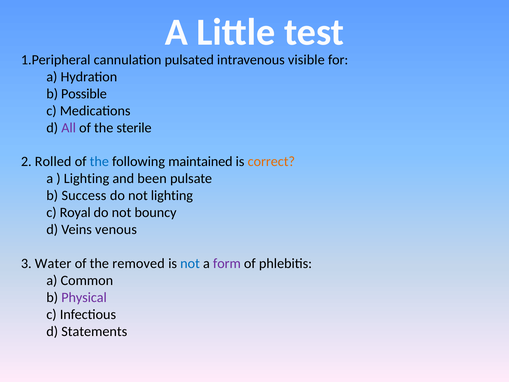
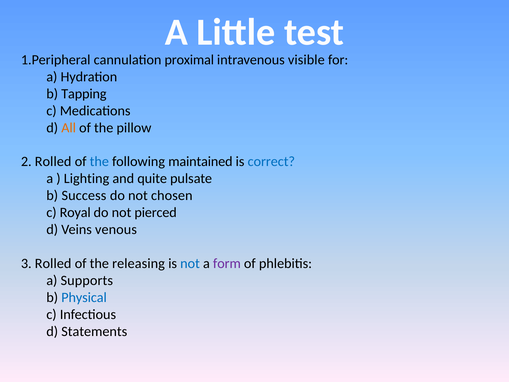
pulsated: pulsated -> proximal (189, 60)
Possible: Possible -> Tapping (84, 94)
All colour: purple -> orange (69, 128)
sterile: sterile -> pillow (134, 128)
correct colour: orange -> blue (271, 162)
been: been -> quite (152, 179)
not lighting: lighting -> chosen (172, 195)
bouncy: bouncy -> pierced (156, 212)
3 Water: Water -> Rolled (53, 263)
removed: removed -> releasing (138, 263)
Common: Common -> Supports (87, 280)
Physical colour: purple -> blue (84, 297)
